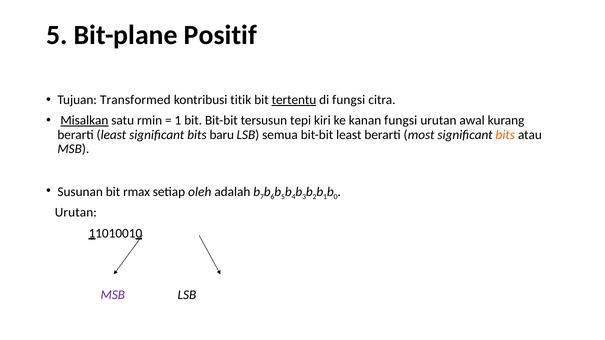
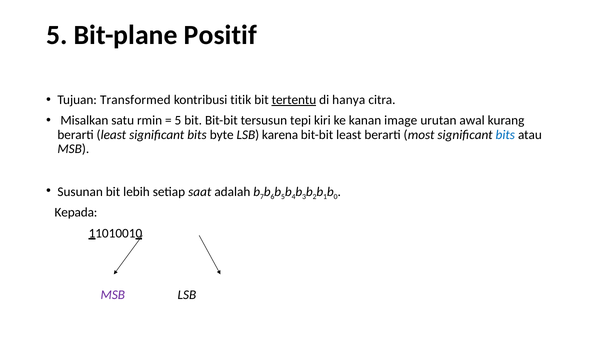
di fungsi: fungsi -> hanya (349, 100)
Misalkan underline: present -> none (84, 121)
1: 1 -> 5 (178, 121)
kanan fungsi: fungsi -> image (401, 121)
baru: baru -> byte (222, 135)
semua: semua -> karena (280, 135)
bits colour: orange -> blue (505, 135)
rmax: rmax -> lebih (137, 192)
oleh: oleh -> saat (200, 192)
Urutan: Urutan -> Kepada (76, 213)
